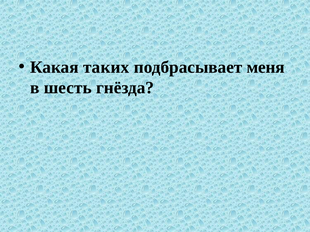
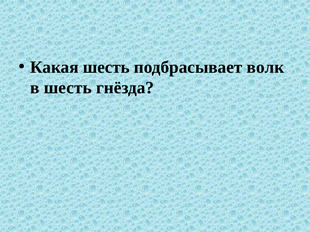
Какая таких: таких -> шесть (106, 67)
меня: меня -> волк (266, 67)
